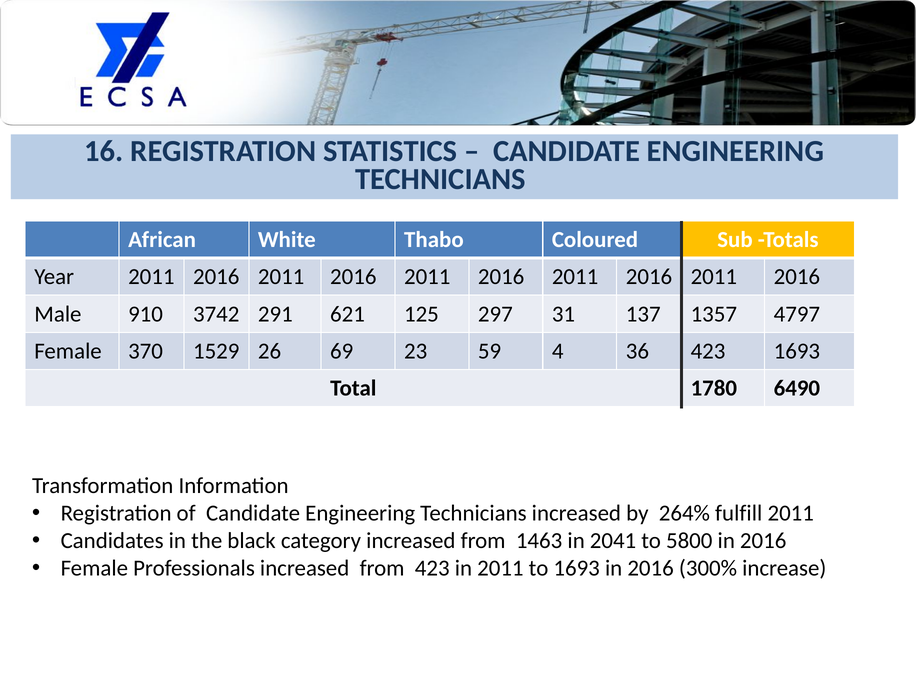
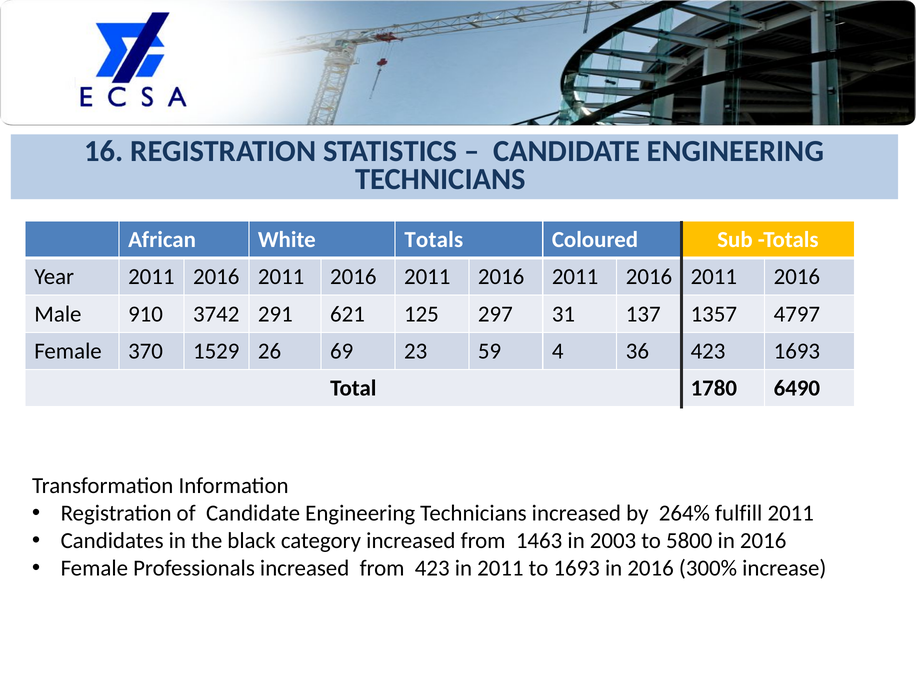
White Thabo: Thabo -> Totals (434, 240)
2041: 2041 -> 2003 (613, 541)
